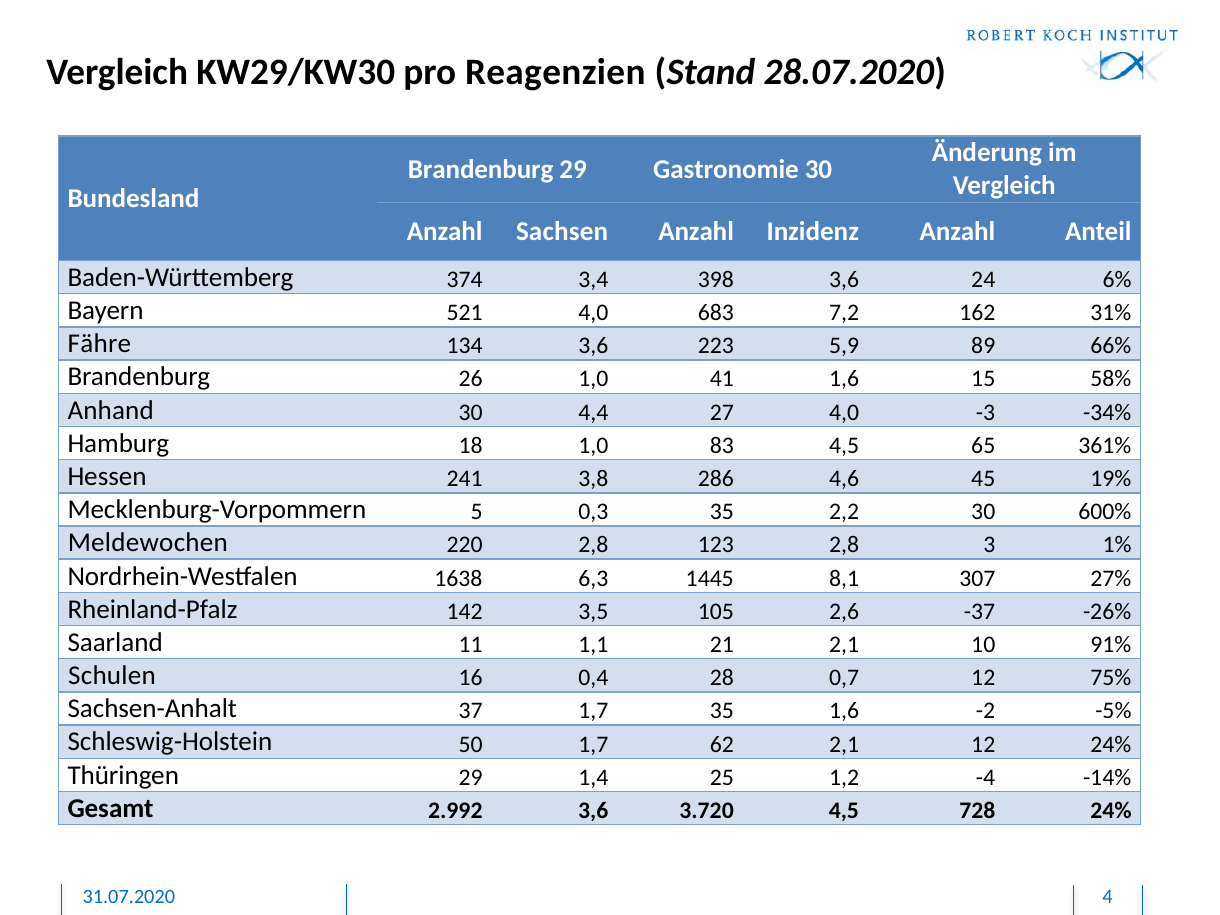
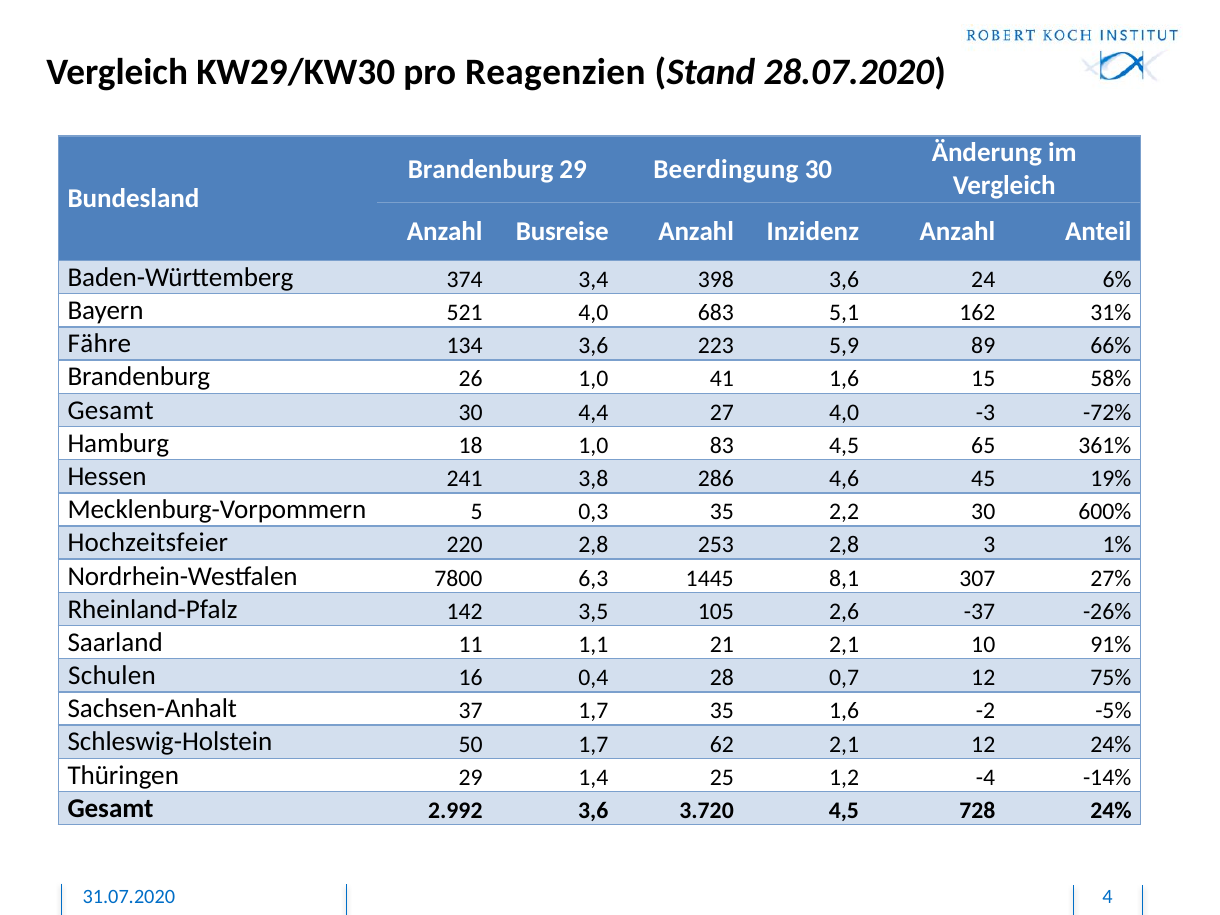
Gastronomie: Gastronomie -> Beerdingung (726, 169)
Sachsen: Sachsen -> Busreise (562, 232)
7,2: 7,2 -> 5,1 (844, 313)
Anhand: Anhand -> Gesamt (111, 410)
-34%: -34% -> -72% (1107, 412)
Meldewochen: Meldewochen -> Hochzeitsfeier (148, 543)
123: 123 -> 253 (716, 545)
1638: 1638 -> 7800 (458, 578)
